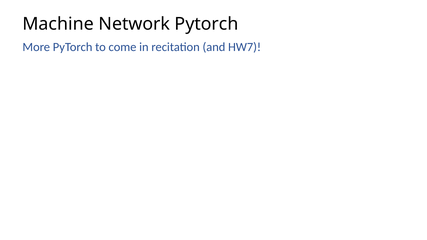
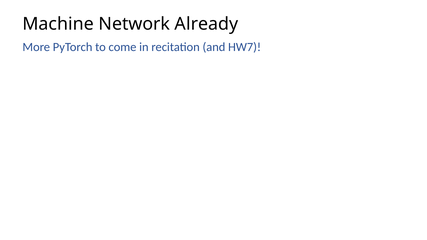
Network Pytorch: Pytorch -> Already (206, 24)
